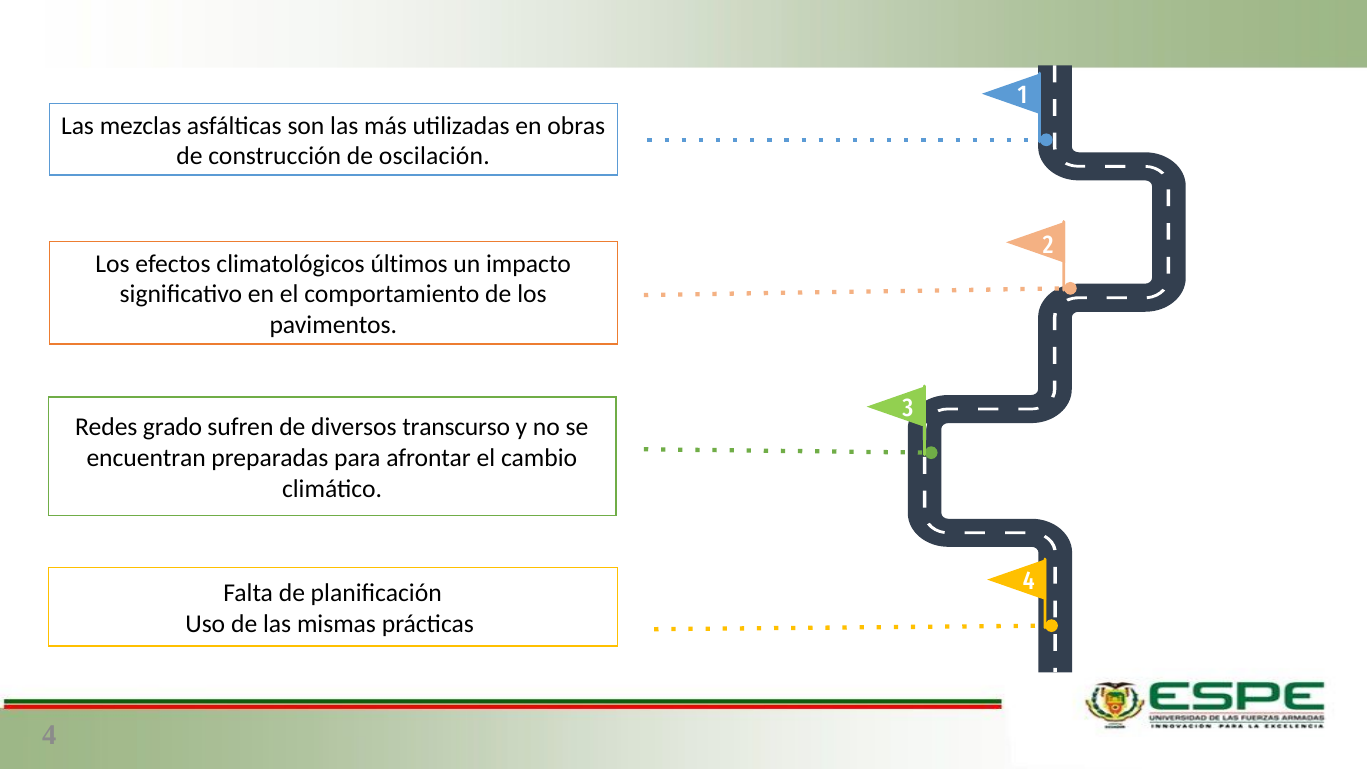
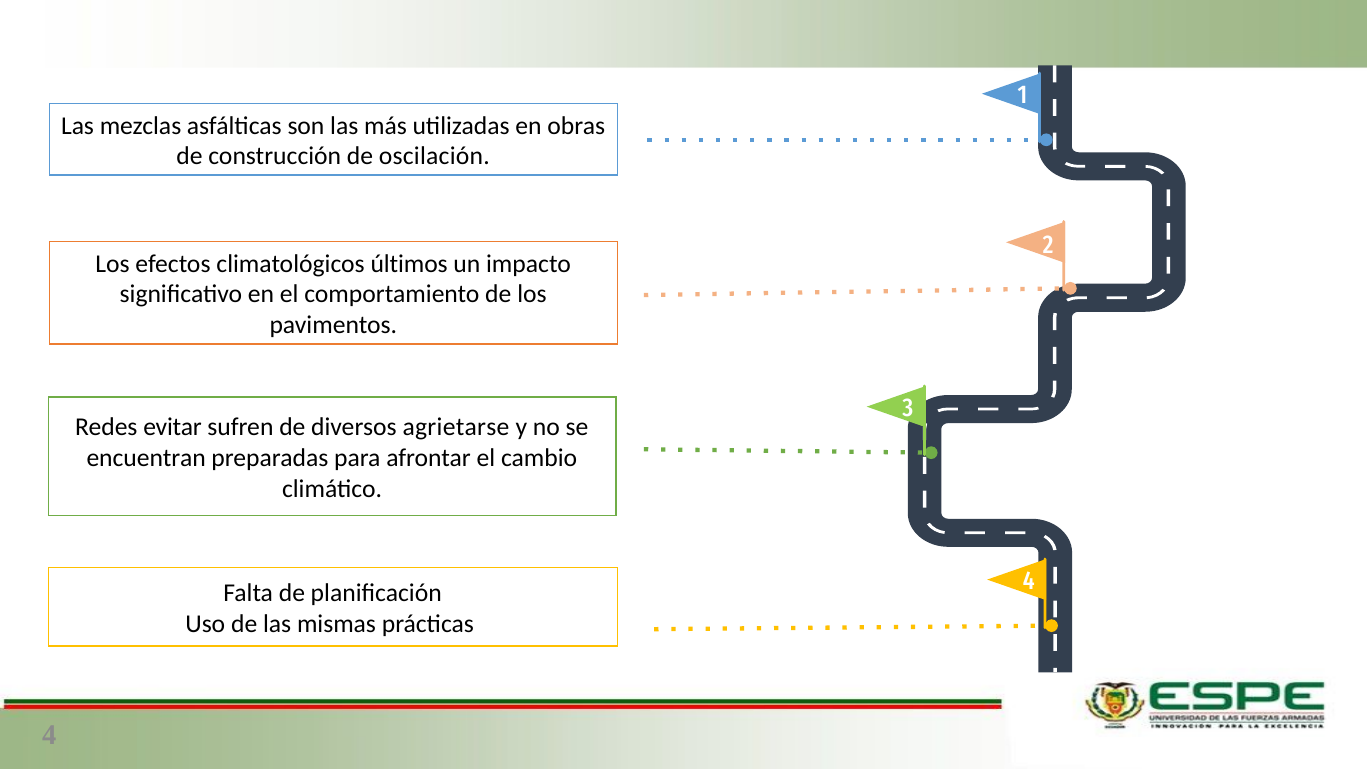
grado: grado -> evitar (173, 427)
transcurso: transcurso -> agrietarse (456, 427)
